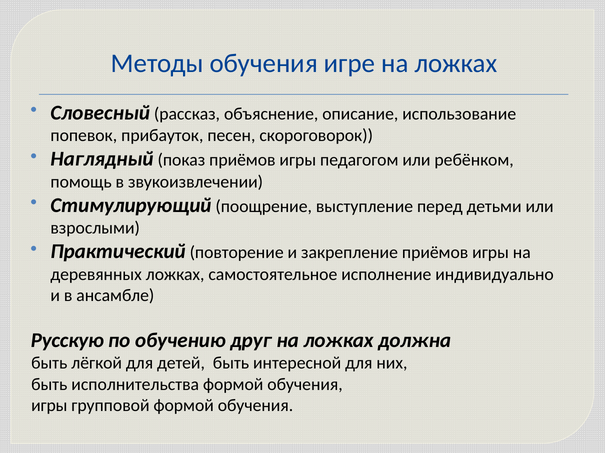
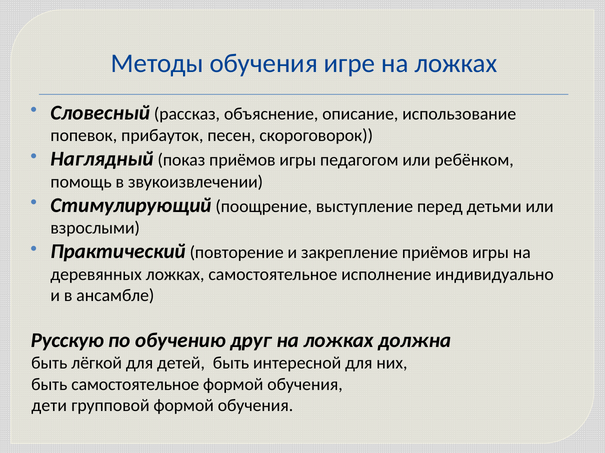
быть исполнительства: исполнительства -> самостоятельное (135, 385)
игры: игры -> дети (49, 406)
